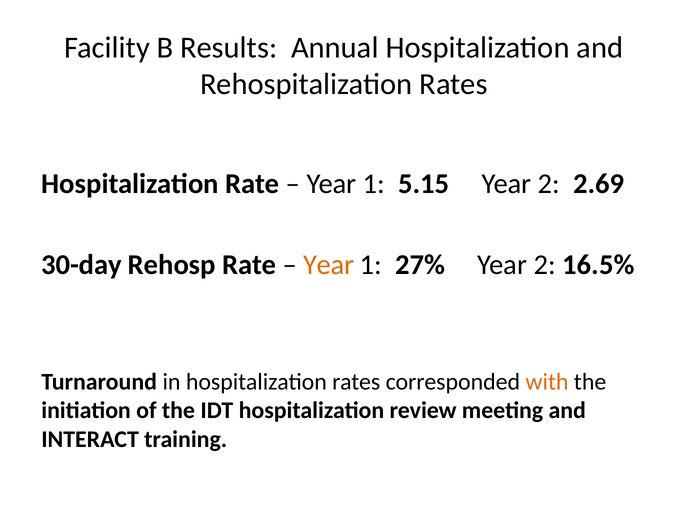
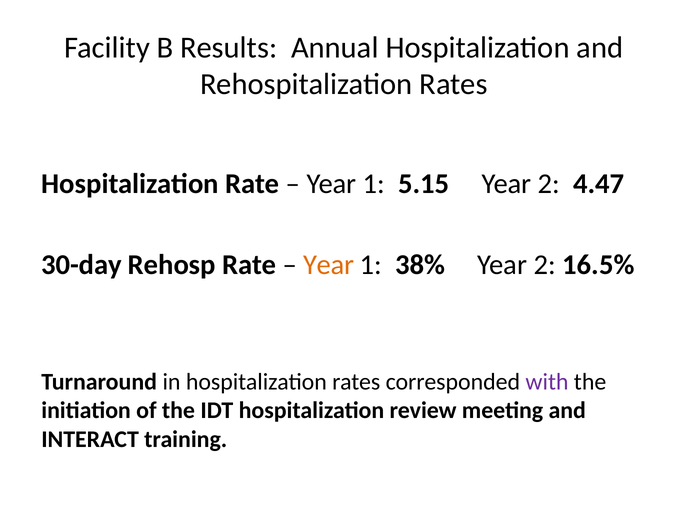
2.69: 2.69 -> 4.47 (599, 184)
27%: 27% -> 38% (420, 265)
with colour: orange -> purple (547, 382)
